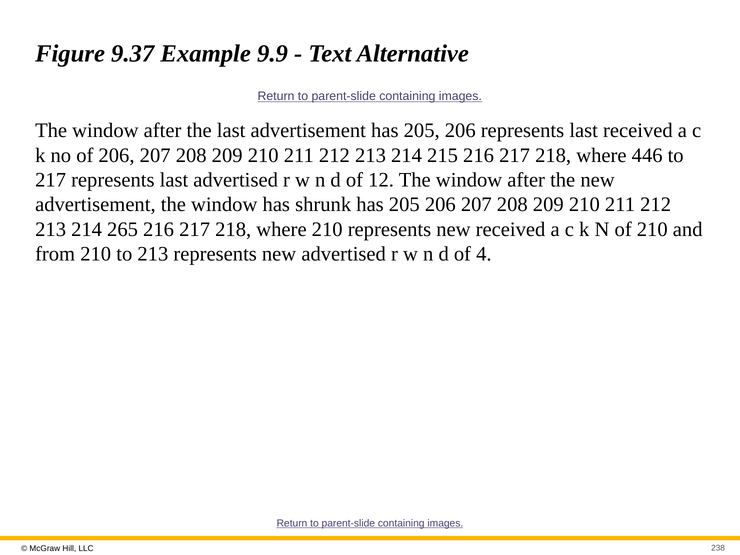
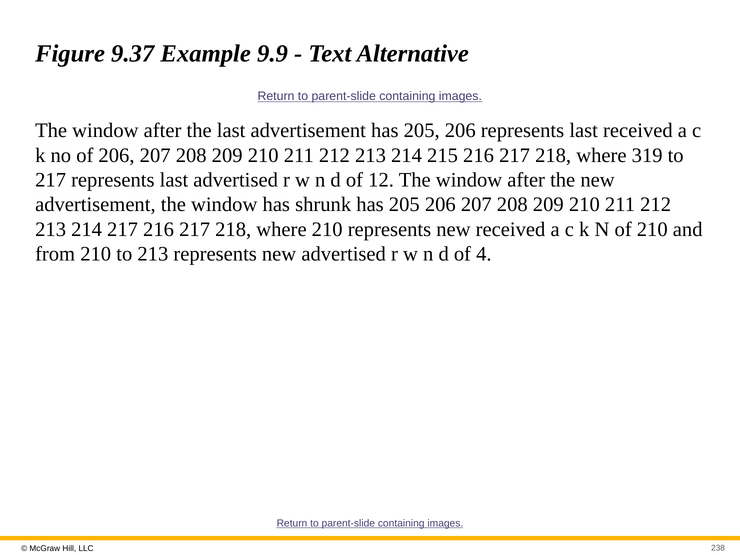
446: 446 -> 319 (647, 155)
214 265: 265 -> 217 (123, 229)
